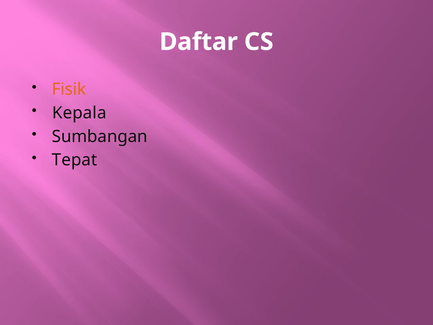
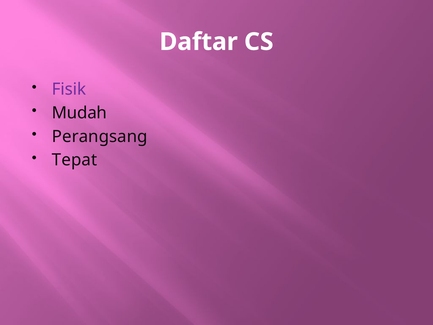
Fisik colour: orange -> purple (69, 89)
Kepala: Kepala -> Mudah (79, 113)
Sumbangan: Sumbangan -> Perangsang (100, 136)
